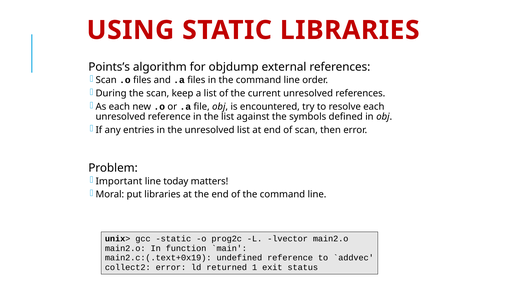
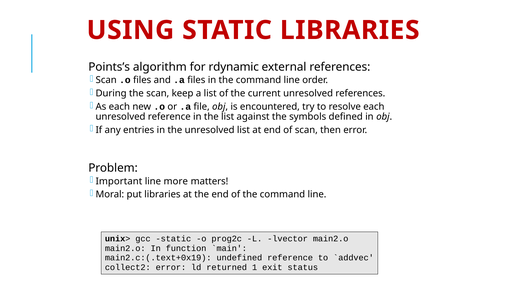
objdump: objdump -> rdynamic (234, 67)
today: today -> more (176, 181)
